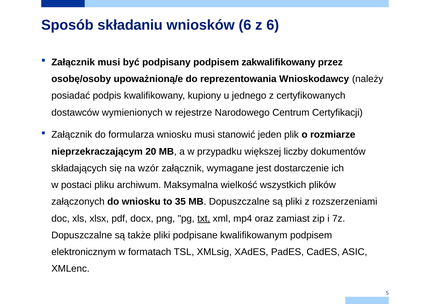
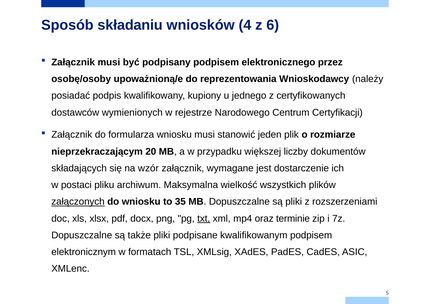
wniosków 6: 6 -> 4 (245, 25)
zakwalifikowany: zakwalifikowany -> elektronicznego (278, 62)
załączonych underline: none -> present (78, 202)
zamiast: zamiast -> terminie (293, 219)
